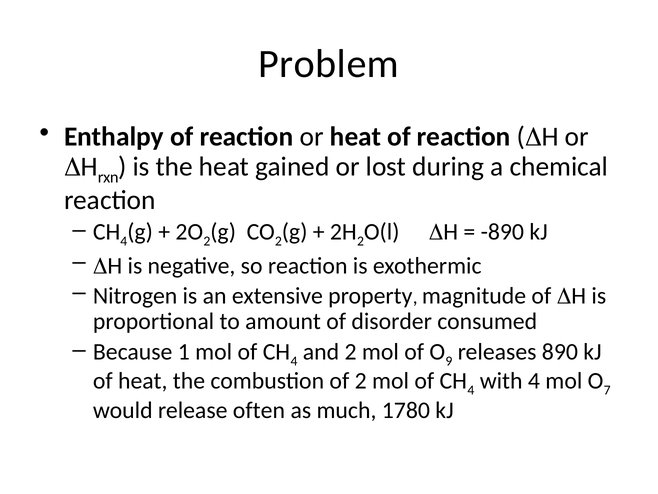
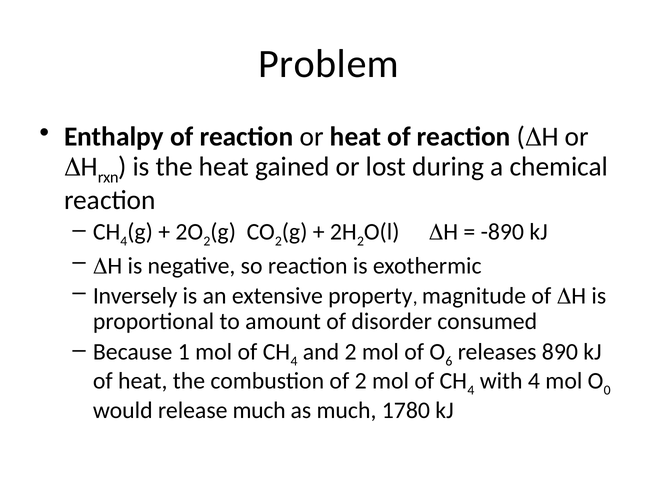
Nitrogen: Nitrogen -> Inversely (135, 296)
9: 9 -> 6 (449, 361)
7: 7 -> 0 (607, 390)
release often: often -> much (259, 410)
